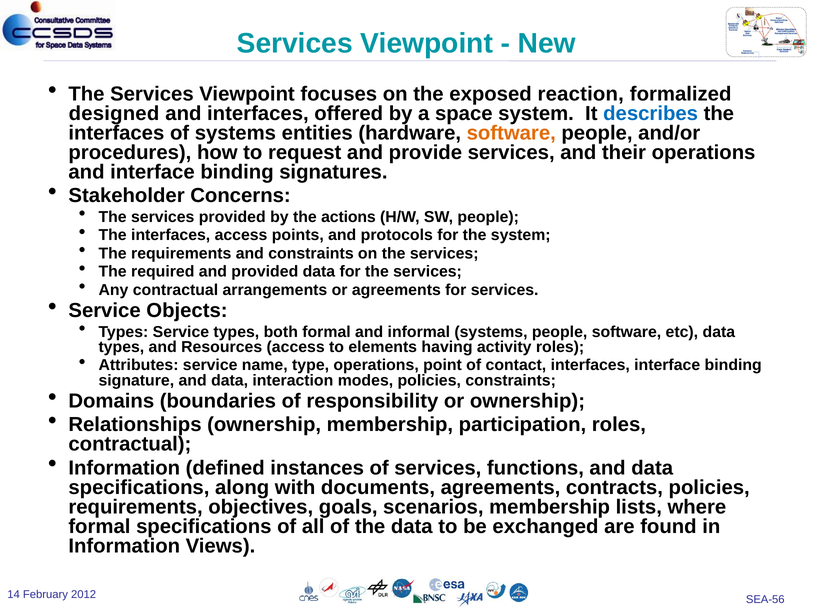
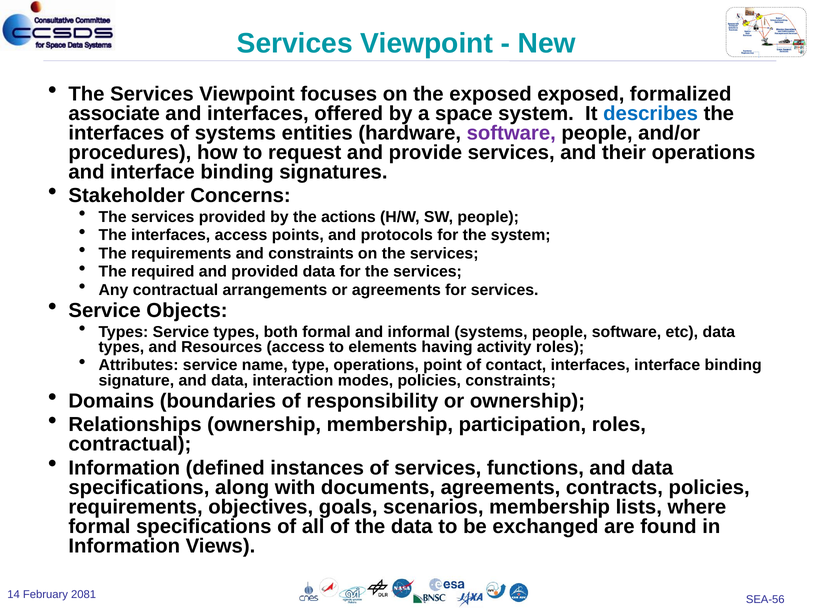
exposed reaction: reaction -> exposed (581, 94)
designed: designed -> associate (114, 114)
software colour: orange -> purple (511, 133)
2012: 2012 -> 2081 (84, 595)
